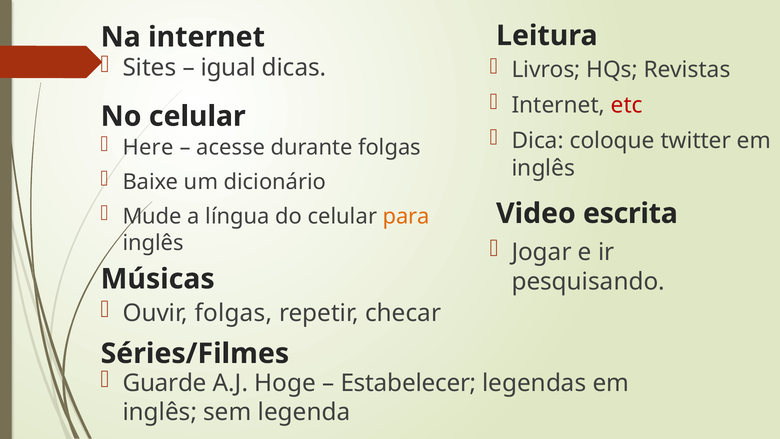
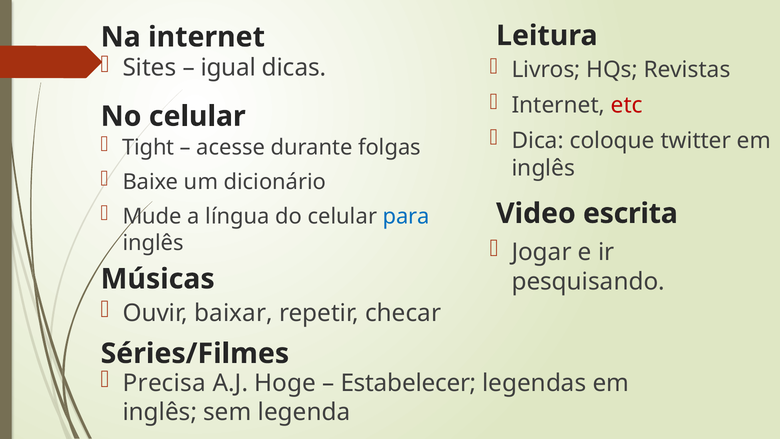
Here: Here -> Tight (148, 147)
para colour: orange -> blue (406, 216)
Ouvir folgas: folgas -> baixar (233, 313)
Guarde: Guarde -> Precisa (164, 383)
